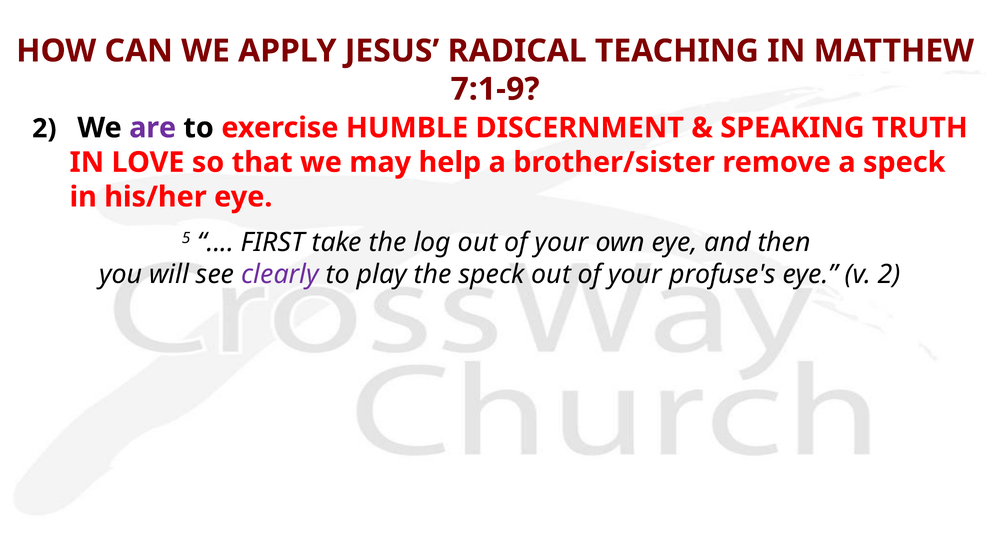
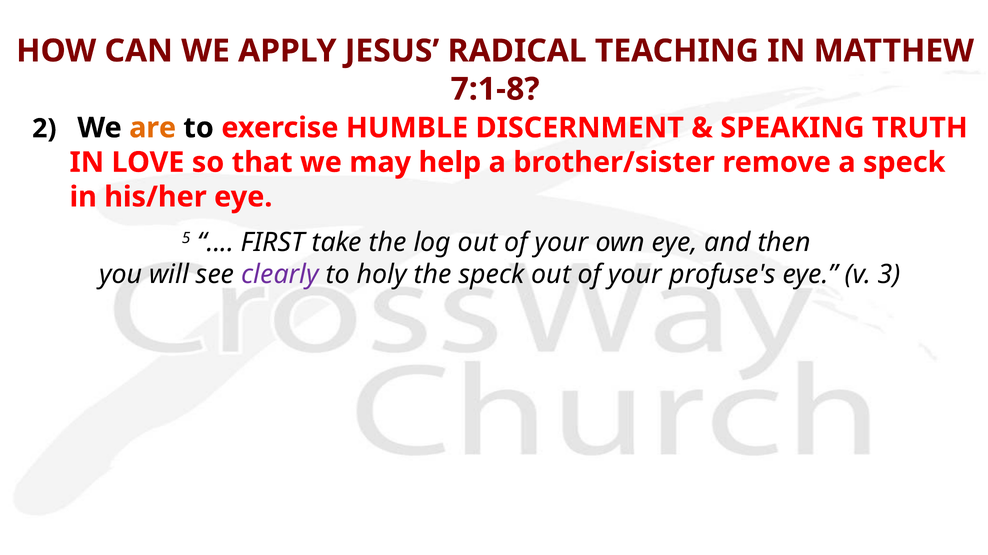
7:1-9: 7:1-9 -> 7:1-8 (495, 89)
are colour: purple -> orange (153, 128)
play: play -> holy (382, 275)
v 2: 2 -> 3 (889, 275)
